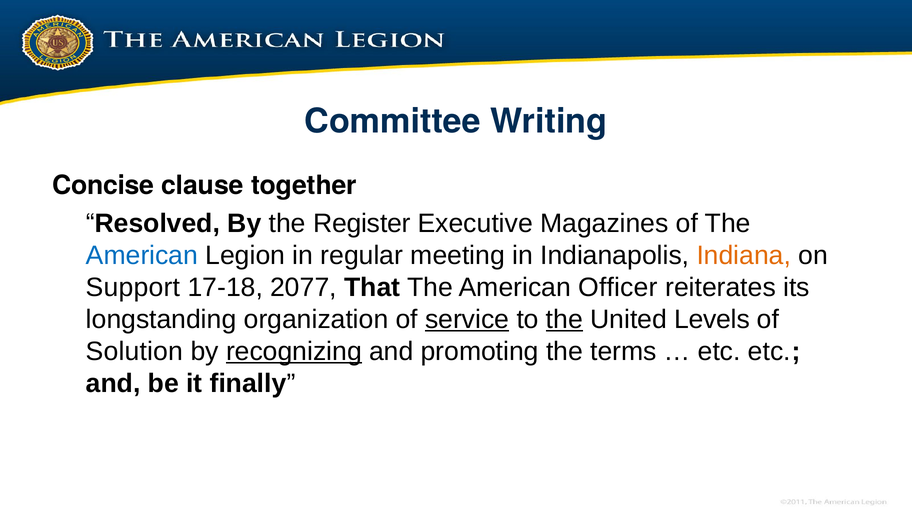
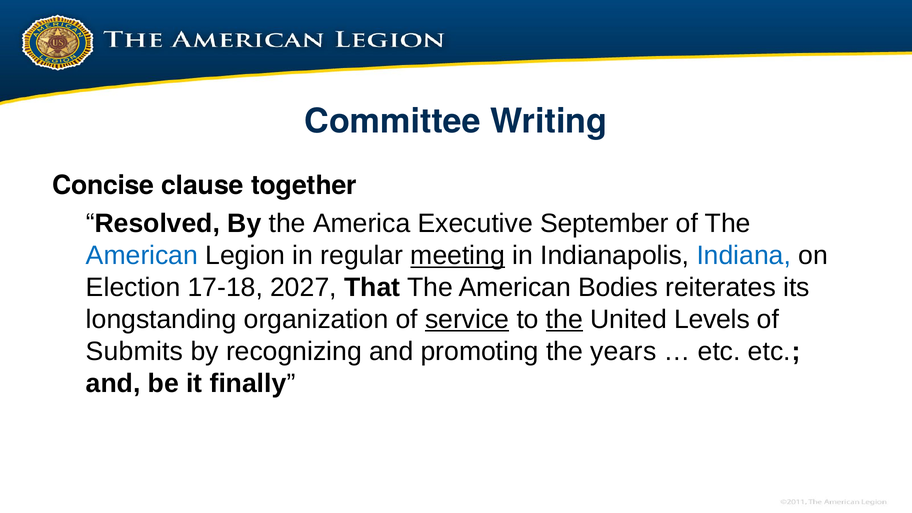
Register: Register -> America (362, 224)
Magazines: Magazines -> September (604, 224)
meeting underline: none -> present (458, 256)
Indiana colour: orange -> blue (744, 256)
Support: Support -> Election (133, 288)
2077: 2077 -> 2027 (303, 288)
Officer: Officer -> Bodies (618, 288)
Solution: Solution -> Submits (134, 351)
recognizing underline: present -> none (294, 351)
terms: terms -> years (623, 351)
